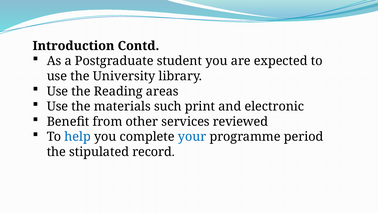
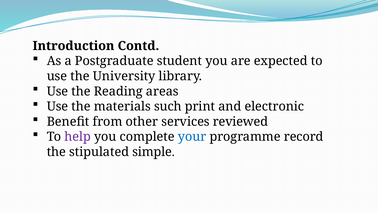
help colour: blue -> purple (78, 137)
period: period -> record (304, 137)
record: record -> simple (152, 152)
